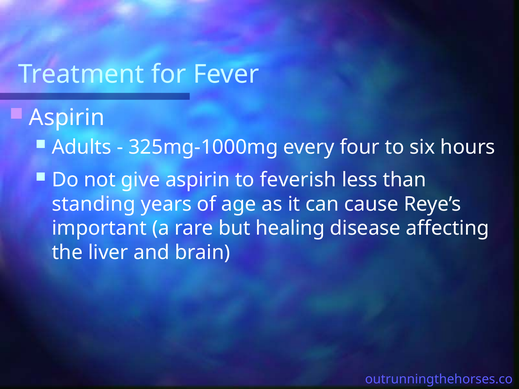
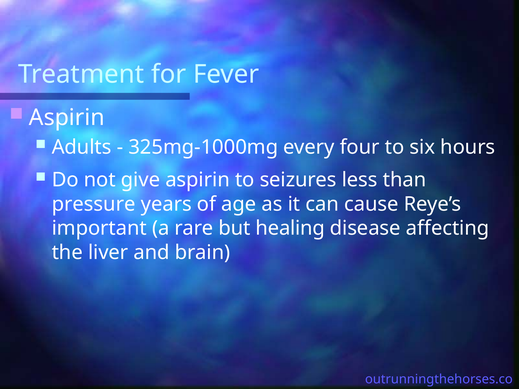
feverish: feverish -> seizures (298, 180)
standing: standing -> pressure (94, 204)
